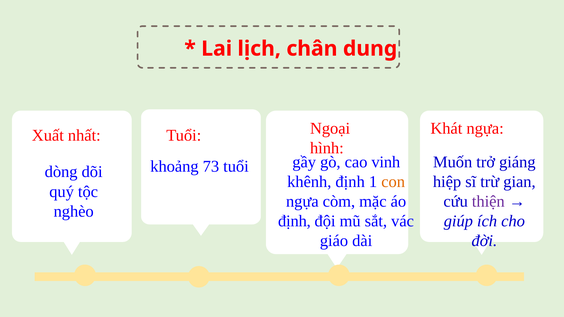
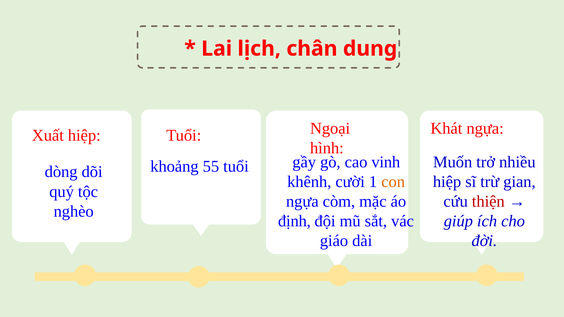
Xuất nhất: nhất -> hiệp (84, 136)
giáng: giáng -> nhiều (517, 162)
73: 73 -> 55 (211, 167)
khênh định: định -> cười (350, 182)
thiện colour: purple -> red (488, 202)
